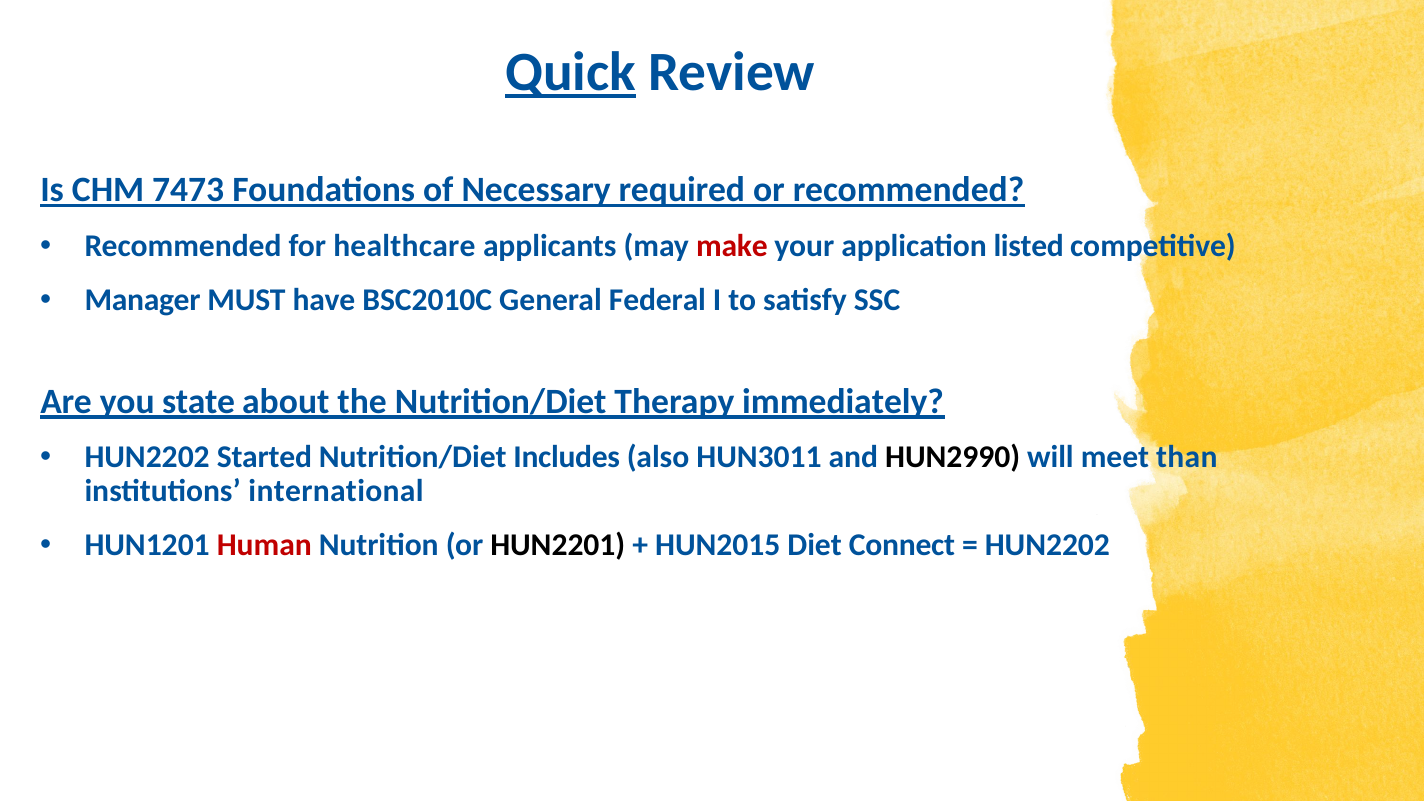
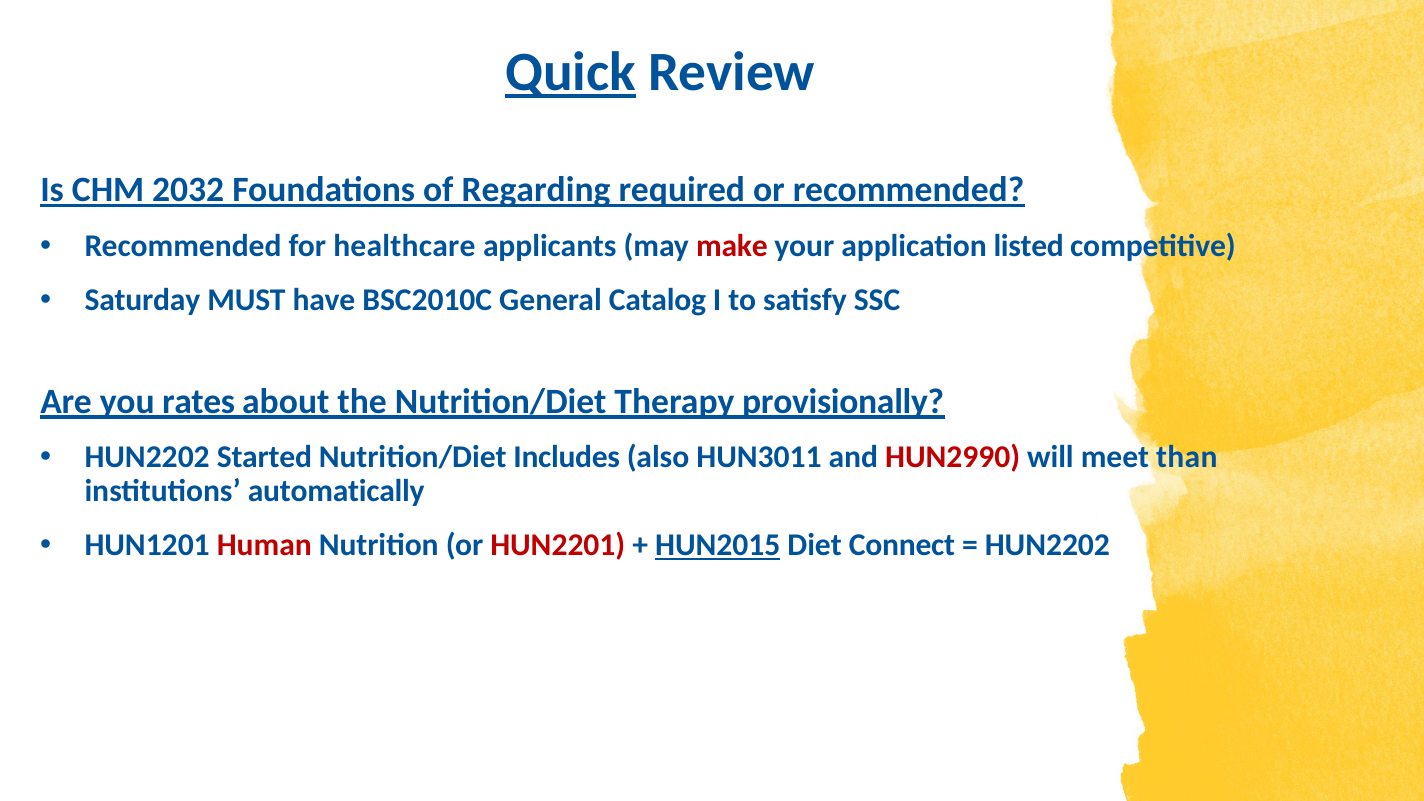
7473: 7473 -> 2032 (188, 190)
Necessary: Necessary -> Regarding (536, 190)
Manager: Manager -> Saturday (142, 300)
Federal: Federal -> Catalog (657, 300)
state: state -> rates (199, 401)
immediately: immediately -> provisionally (843, 401)
HUN2990 colour: black -> red (953, 457)
international: international -> automatically (336, 492)
HUN2201 colour: black -> red (558, 545)
HUN2015 underline: none -> present (718, 545)
